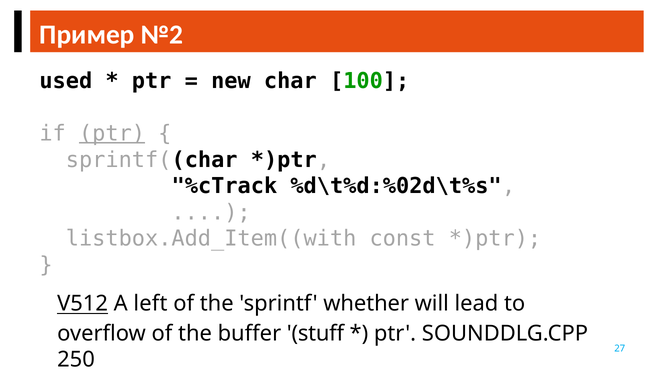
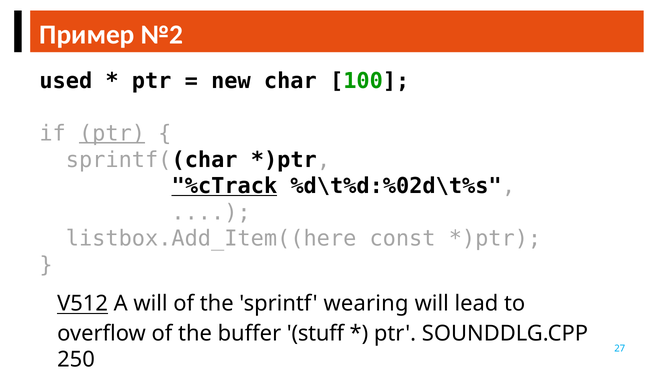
%cTrack underline: none -> present (224, 186)
listbox.Add_Item((with: listbox.Add_Item((with -> listbox.Add_Item((here (211, 239)
A left: left -> will (151, 304)
whether: whether -> wearing (366, 304)
